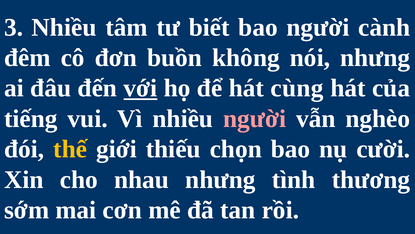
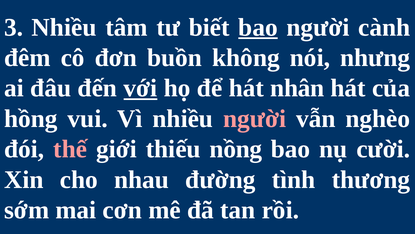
bao underline: none -> present (258, 27)
cùng: cùng -> nhân (297, 88)
tiếng: tiếng -> hồng (31, 118)
thế colour: yellow -> pink (70, 149)
chọn: chọn -> nồng (236, 149)
nhau nhưng: nhưng -> đường (220, 179)
